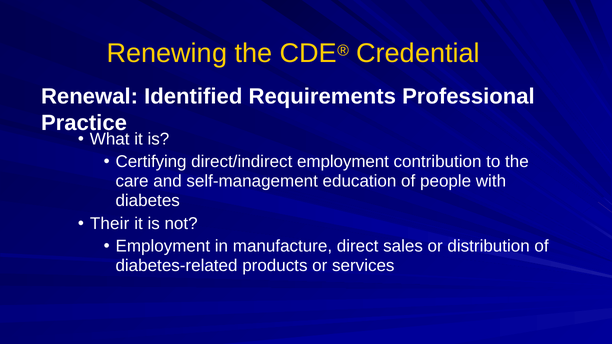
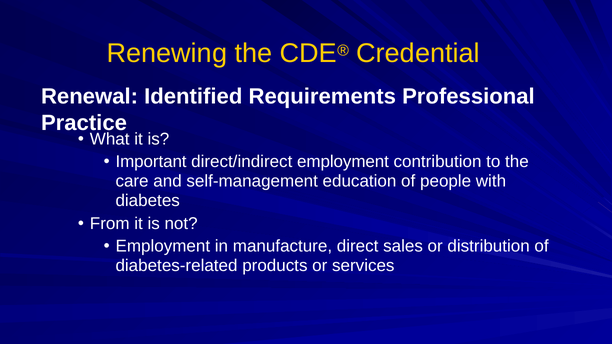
Certifying: Certifying -> Important (151, 162)
Their: Their -> From (110, 224)
